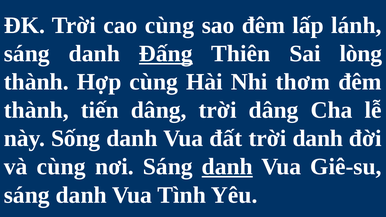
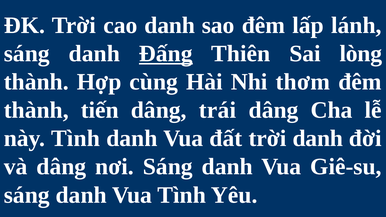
cao cùng: cùng -> danh (170, 25)
dâng trời: trời -> trái (217, 110)
này Sống: Sống -> Tình (75, 139)
và cùng: cùng -> dâng (61, 167)
danh underline: present -> none (227, 167)
